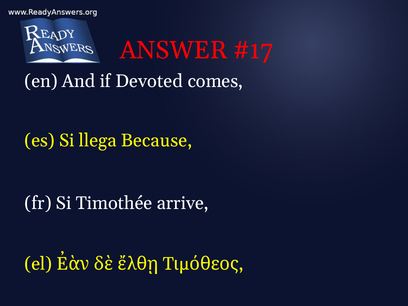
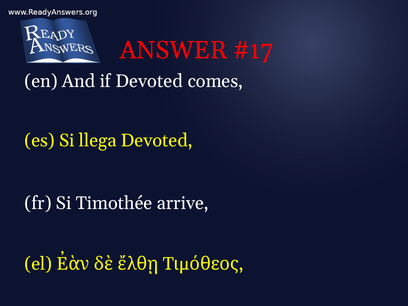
llega Because: Because -> Devoted (157, 140)
